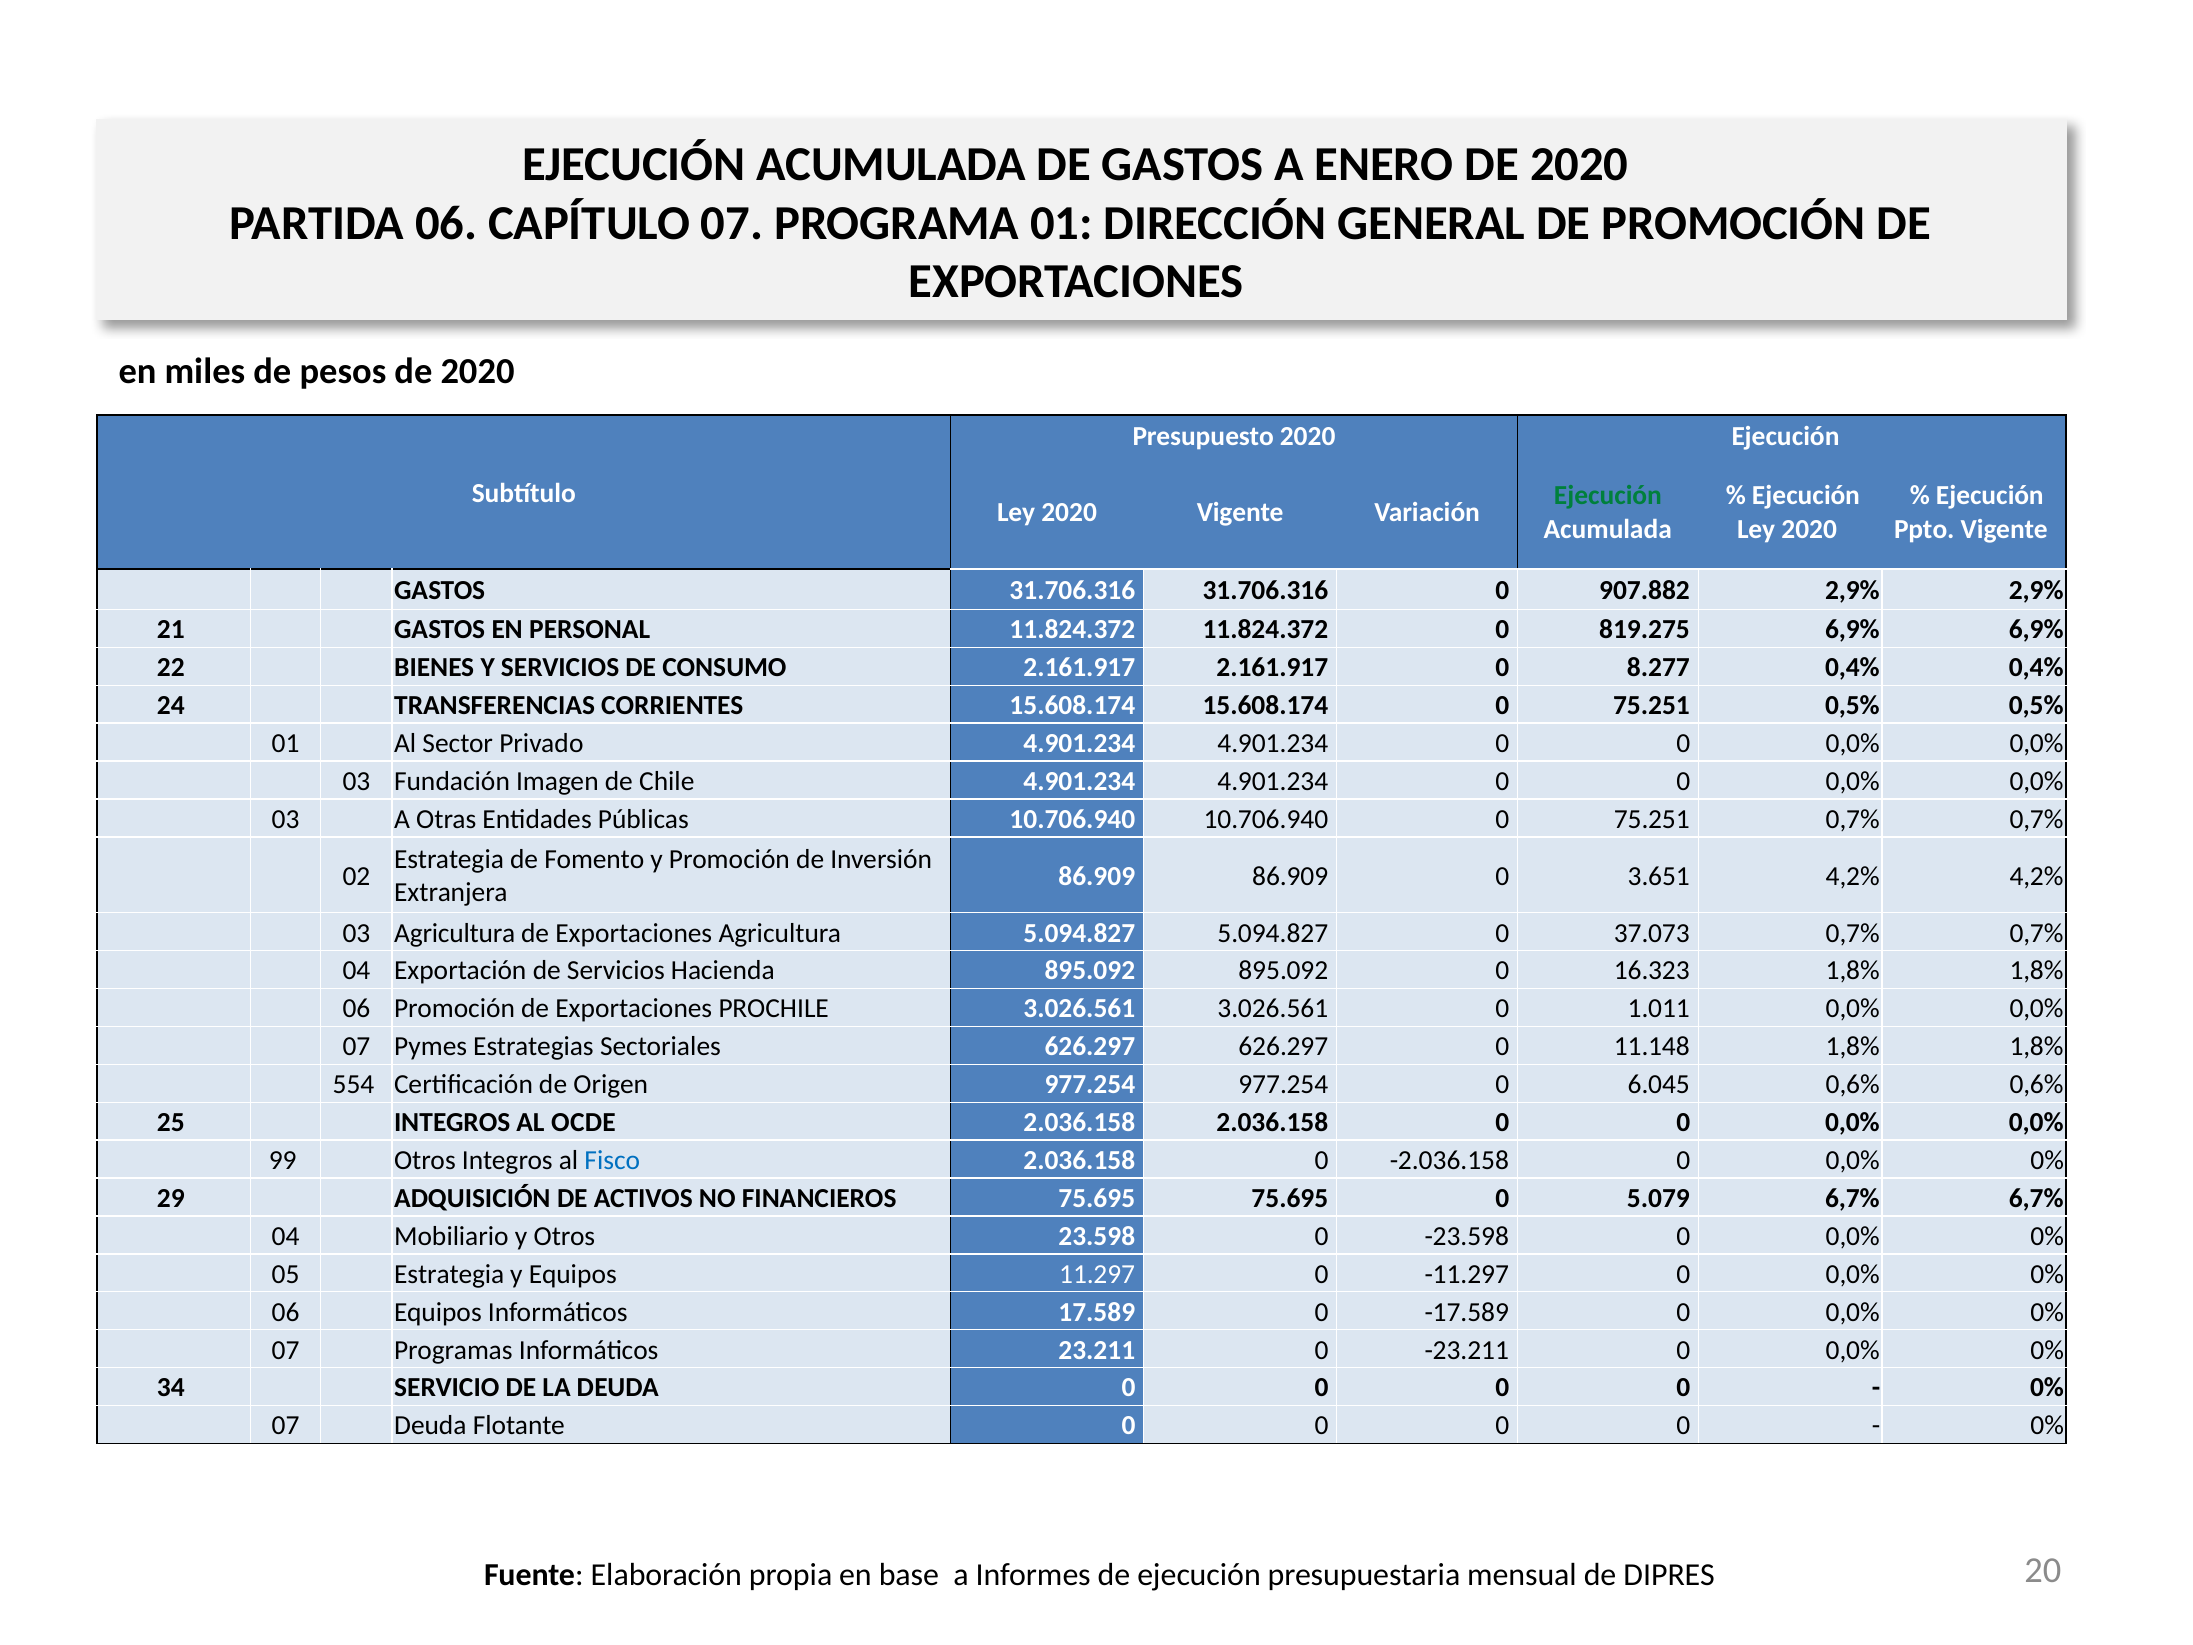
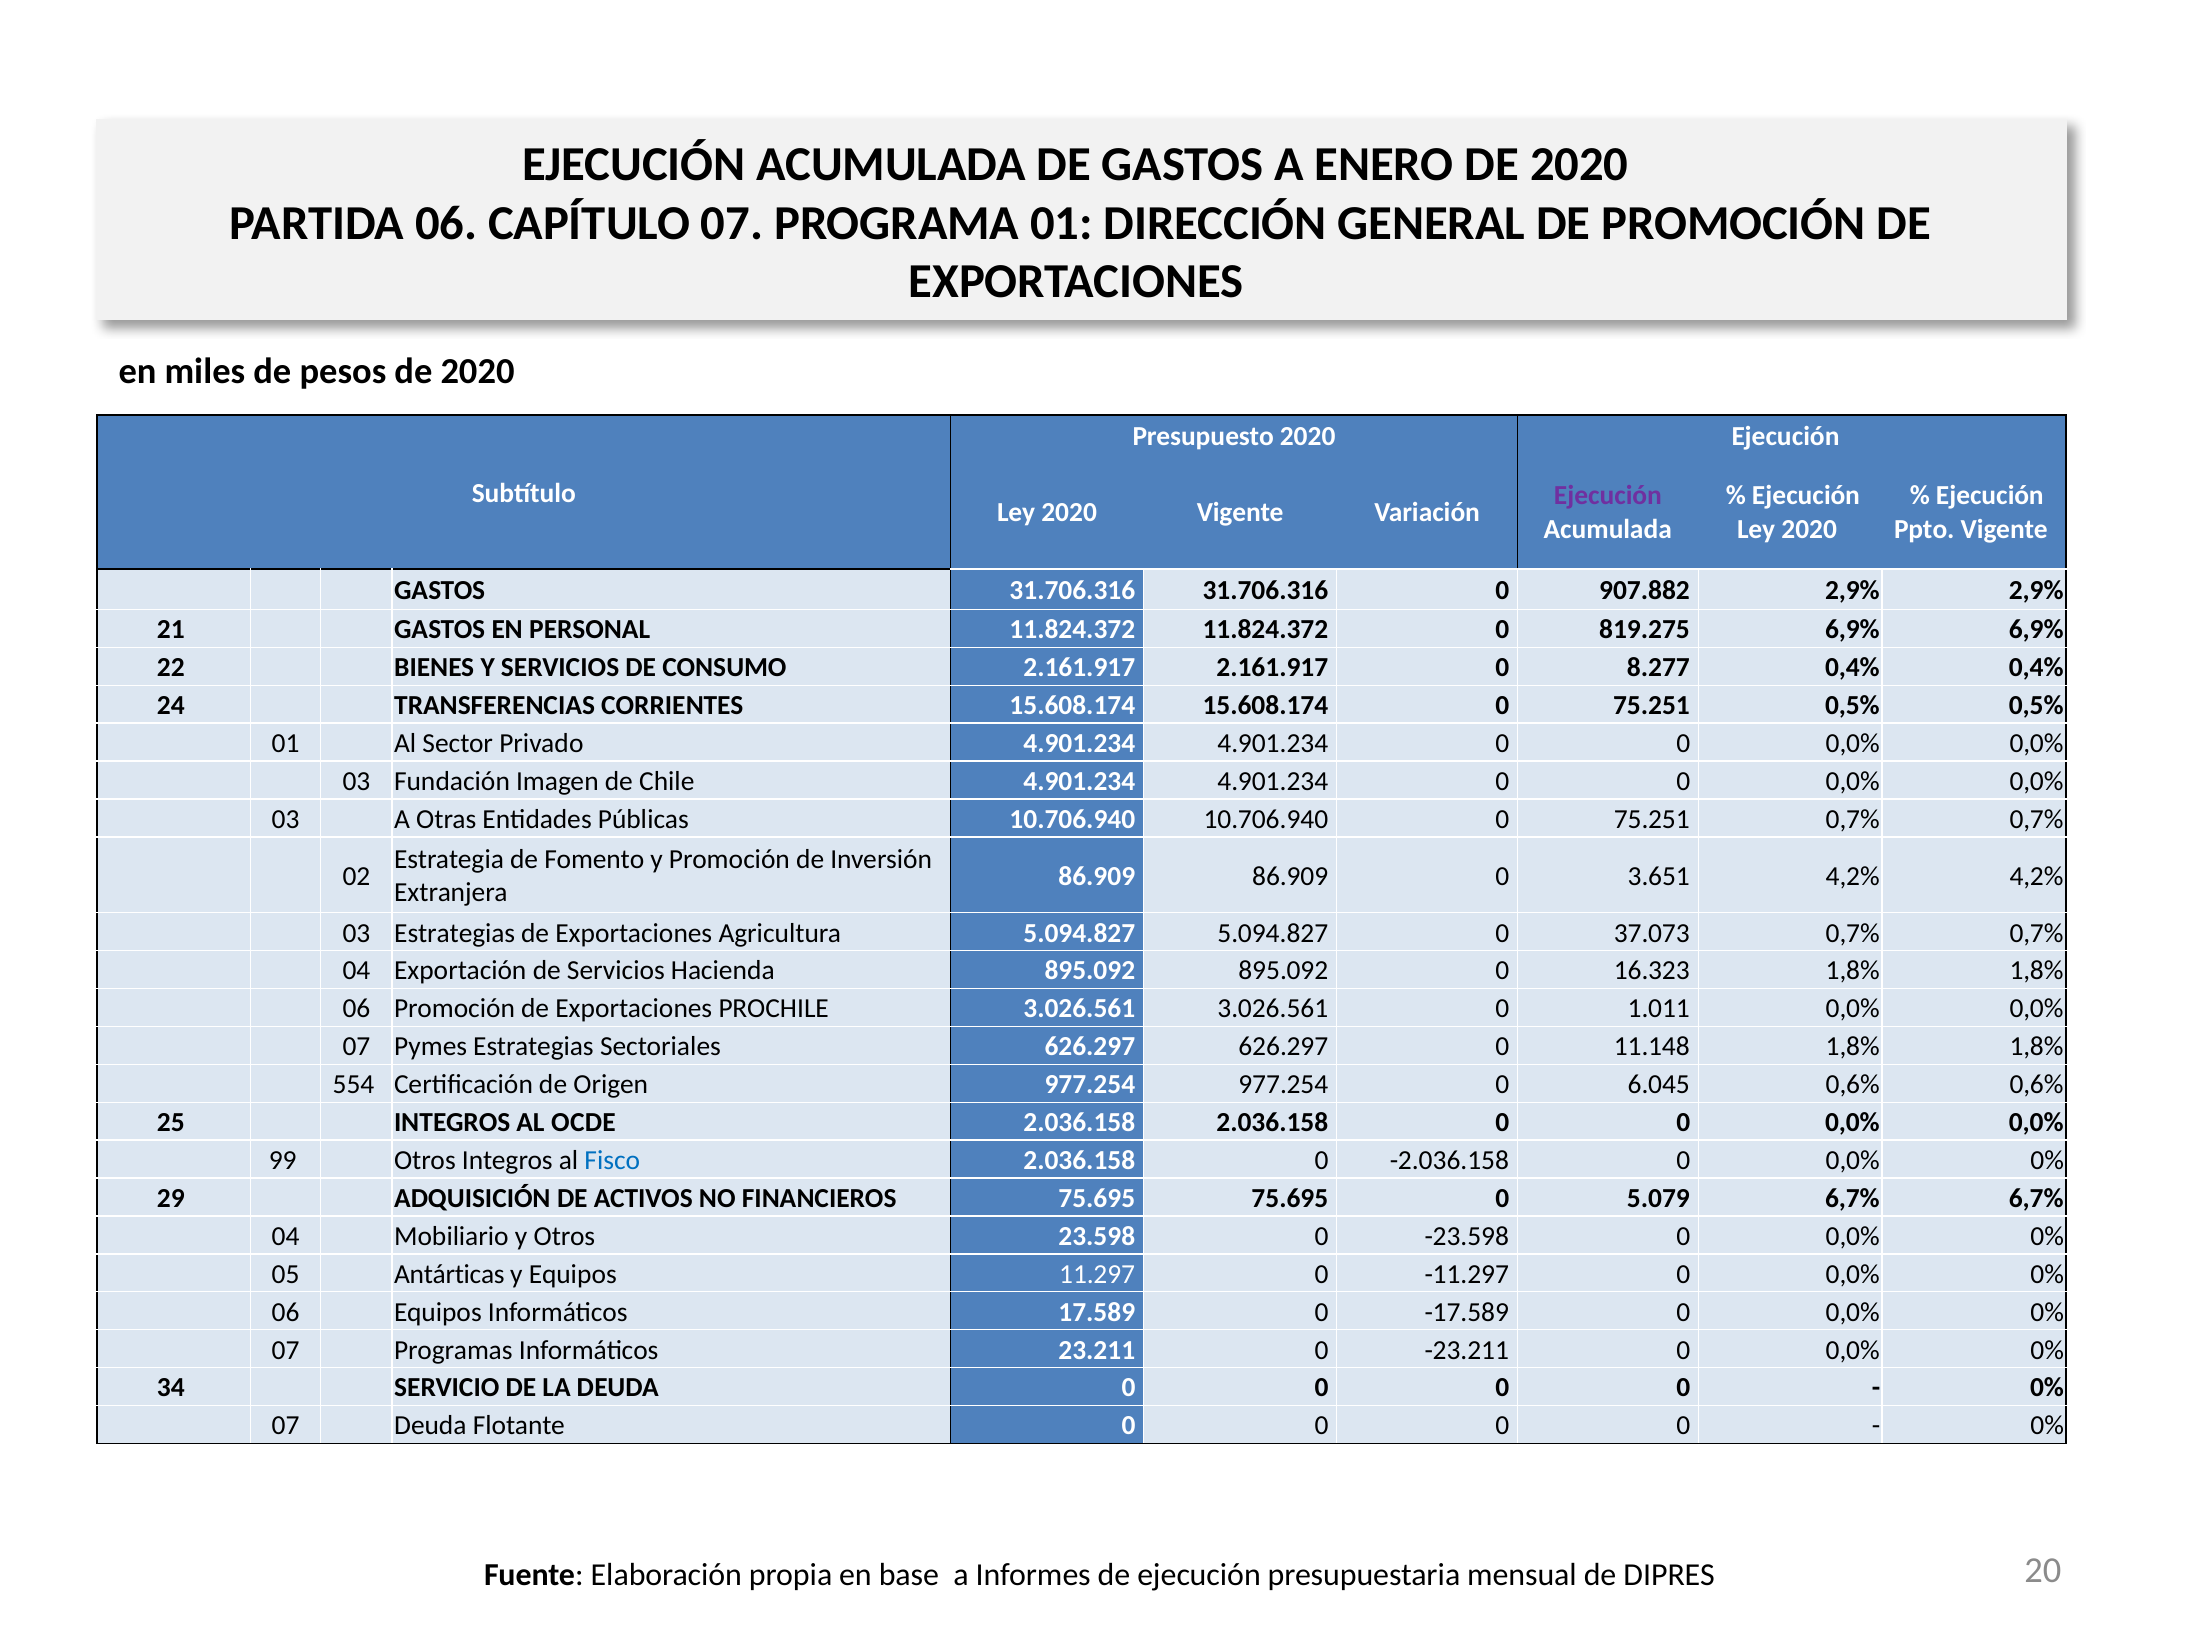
Ejecución colour: green -> purple (1608, 496)
03 Agricultura: Agricultura -> Estrategias (455, 933)
05 Estrategia: Estrategia -> Antárticas (449, 1274)
